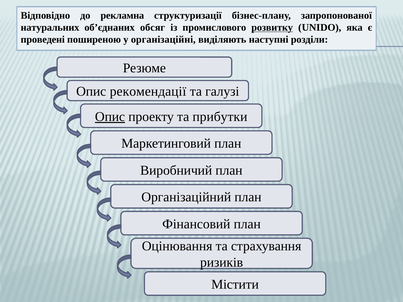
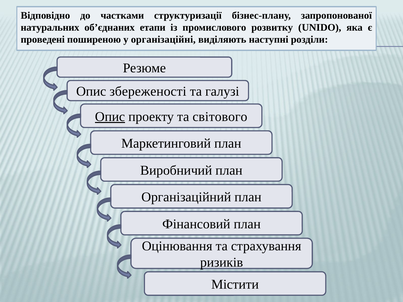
рекламна: рекламна -> частками (122, 15)
обсяг: обсяг -> етапи (153, 28)
розвитку underline: present -> none (272, 28)
рекомендації: рекомендації -> збереженості (148, 92)
прибутки: прибутки -> світового (220, 117)
